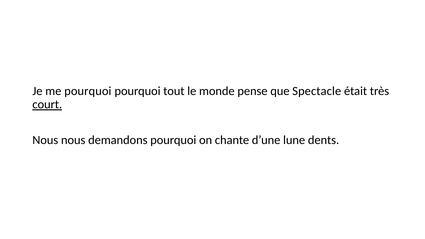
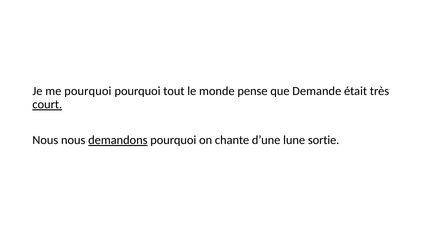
Spectacle: Spectacle -> Demande (317, 91)
demandons underline: none -> present (118, 140)
dents: dents -> sortie (324, 140)
